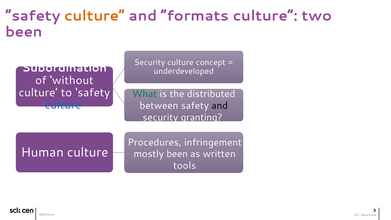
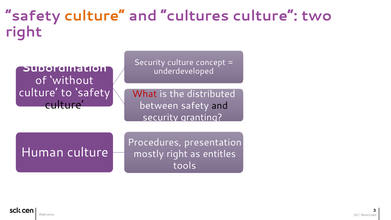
formats: formats -> cultures (195, 16)
been: been -> right (24, 32)
What colour: green -> red (145, 94)
culture colour: blue -> black (64, 105)
infringement: infringement -> presentation (213, 142)
mostly been: been -> right (177, 154)
written: written -> entitles (219, 154)
